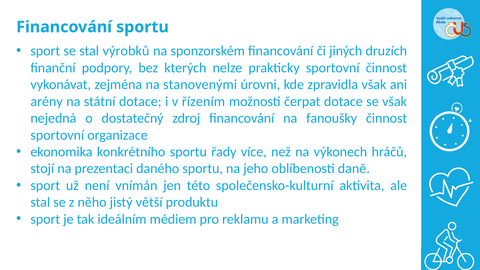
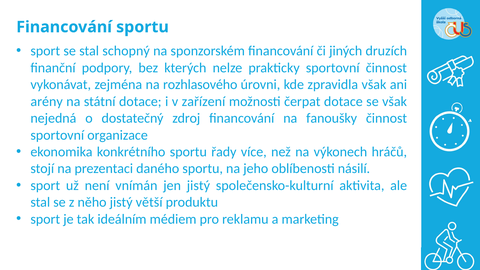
výrobků: výrobků -> schopný (126, 51)
stanovenými: stanovenými -> rozhlasového (200, 85)
řízením: řízením -> zařízení (204, 101)
daně: daně -> násilí (354, 169)
jen této: této -> jistý (198, 185)
